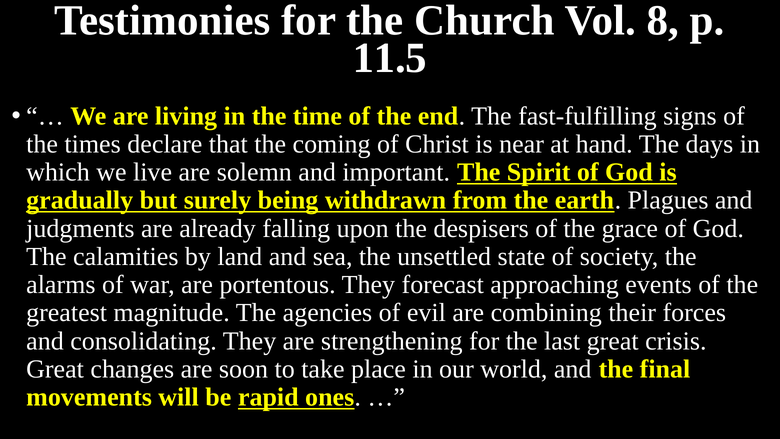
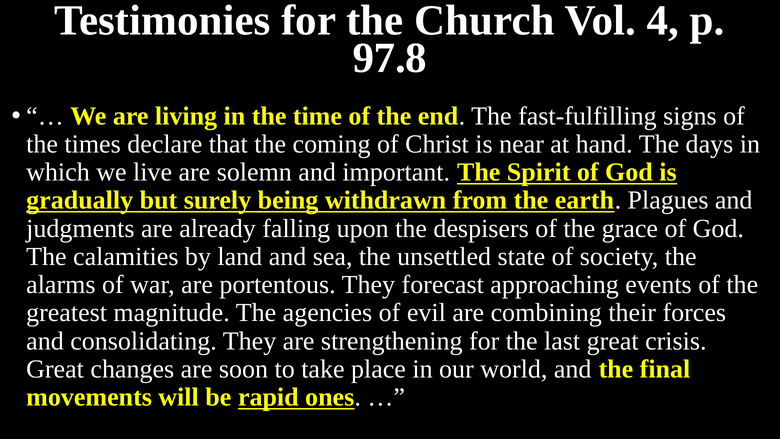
8: 8 -> 4 (663, 21)
11.5: 11.5 -> 97.8 (390, 58)
